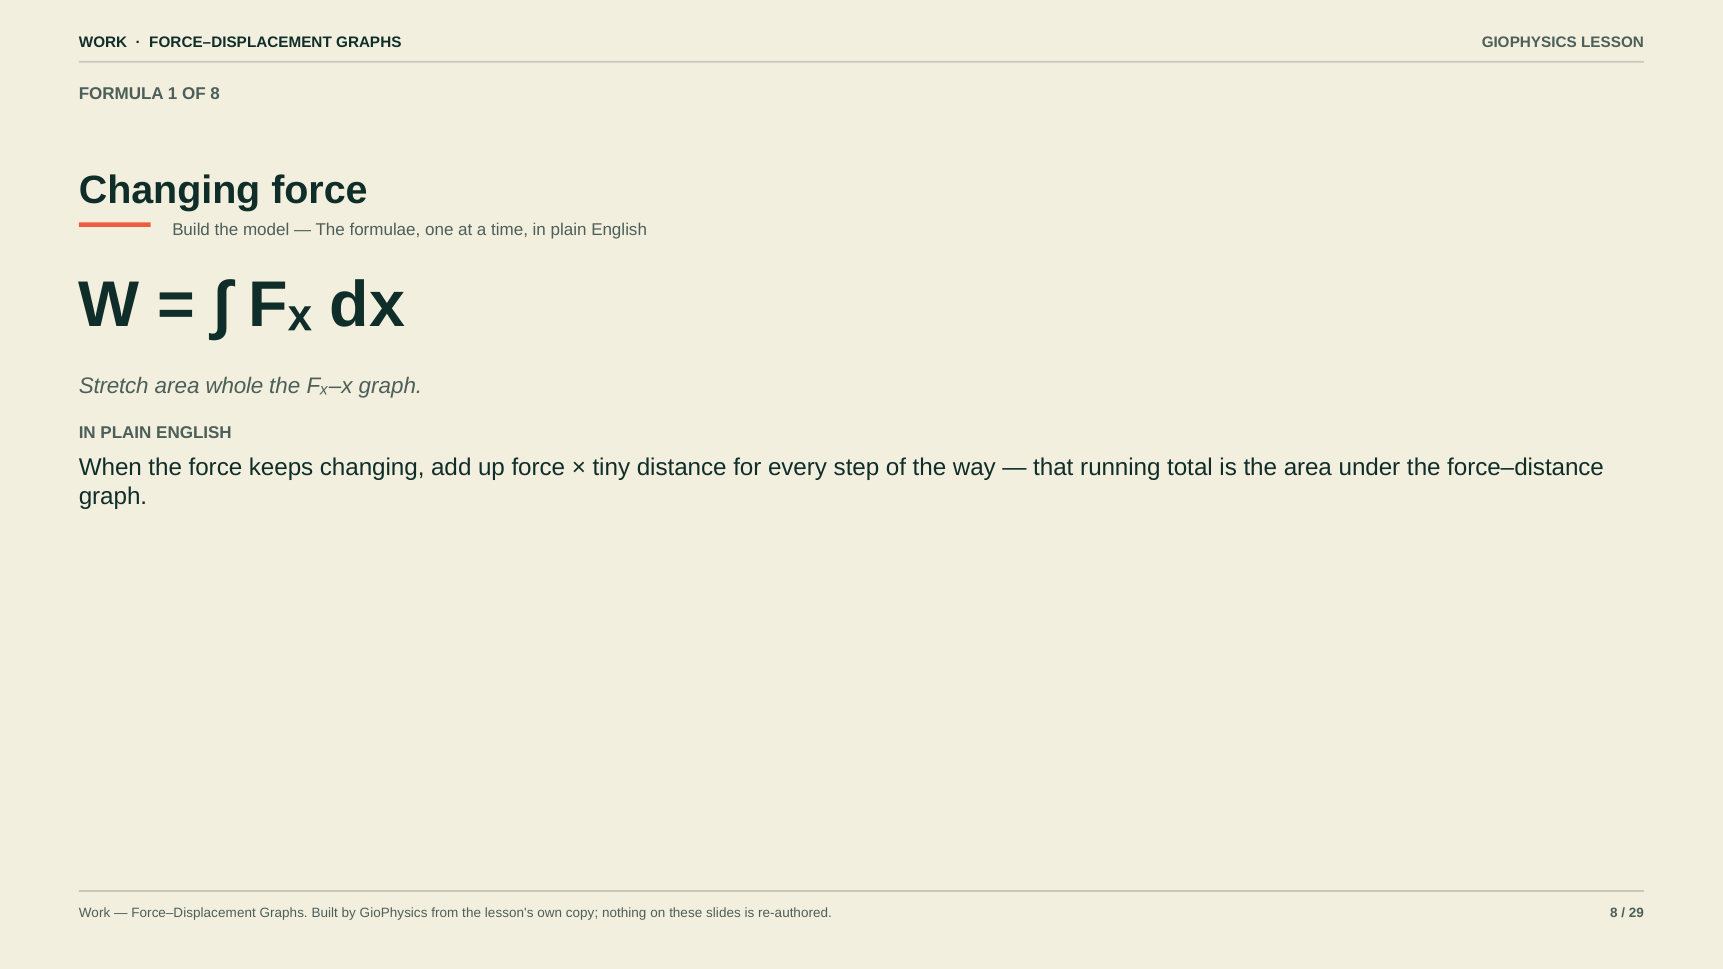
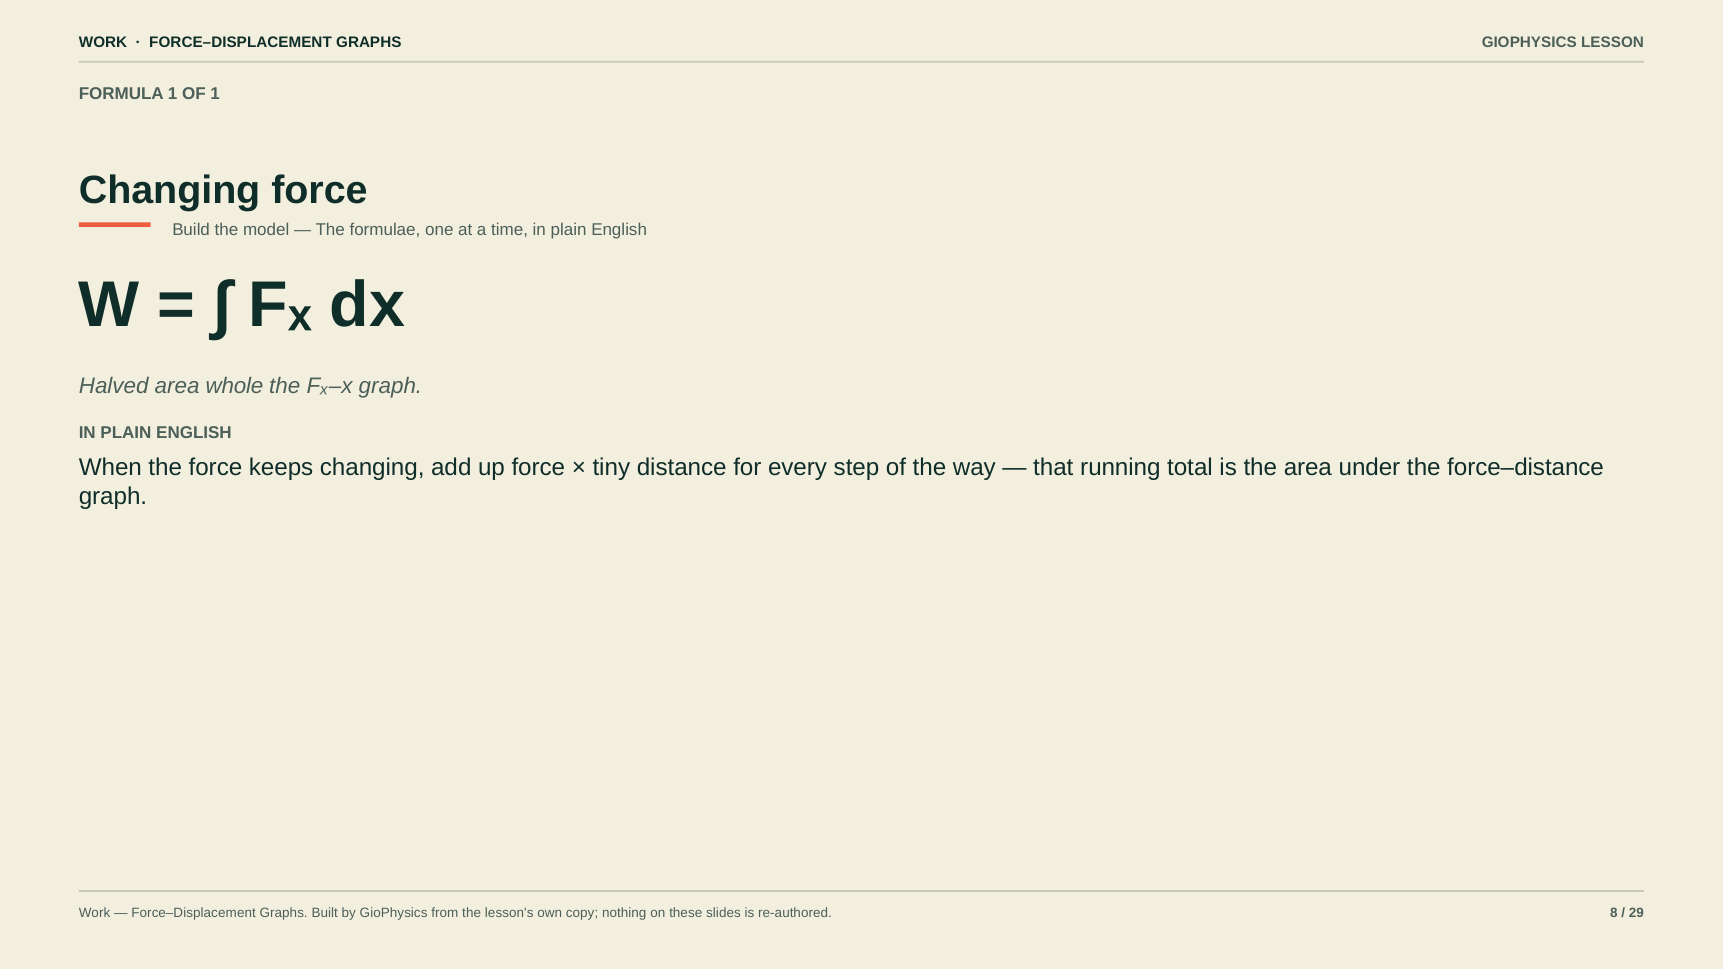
OF 8: 8 -> 1 (215, 94)
Stretch: Stretch -> Halved (114, 386)
